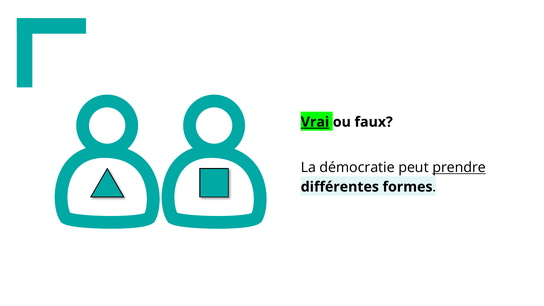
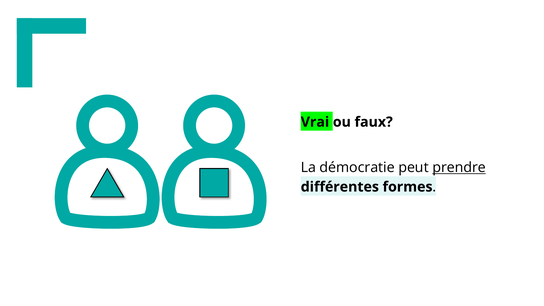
Vrai underline: present -> none (315, 122)
